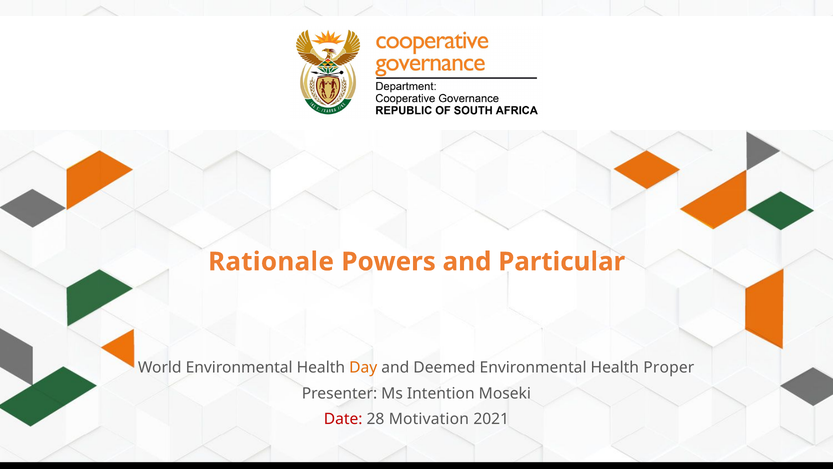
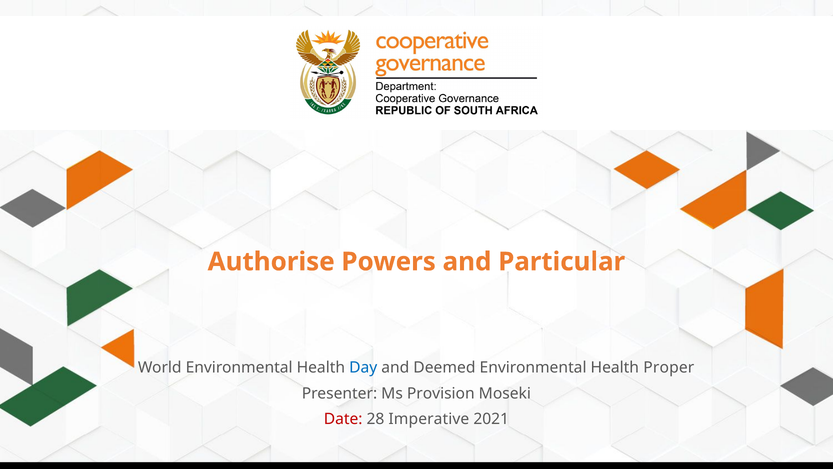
Rationale: Rationale -> Authorise (271, 262)
Day colour: orange -> blue (363, 367)
Intention: Intention -> Provision (441, 393)
Motivation: Motivation -> Imperative (429, 419)
